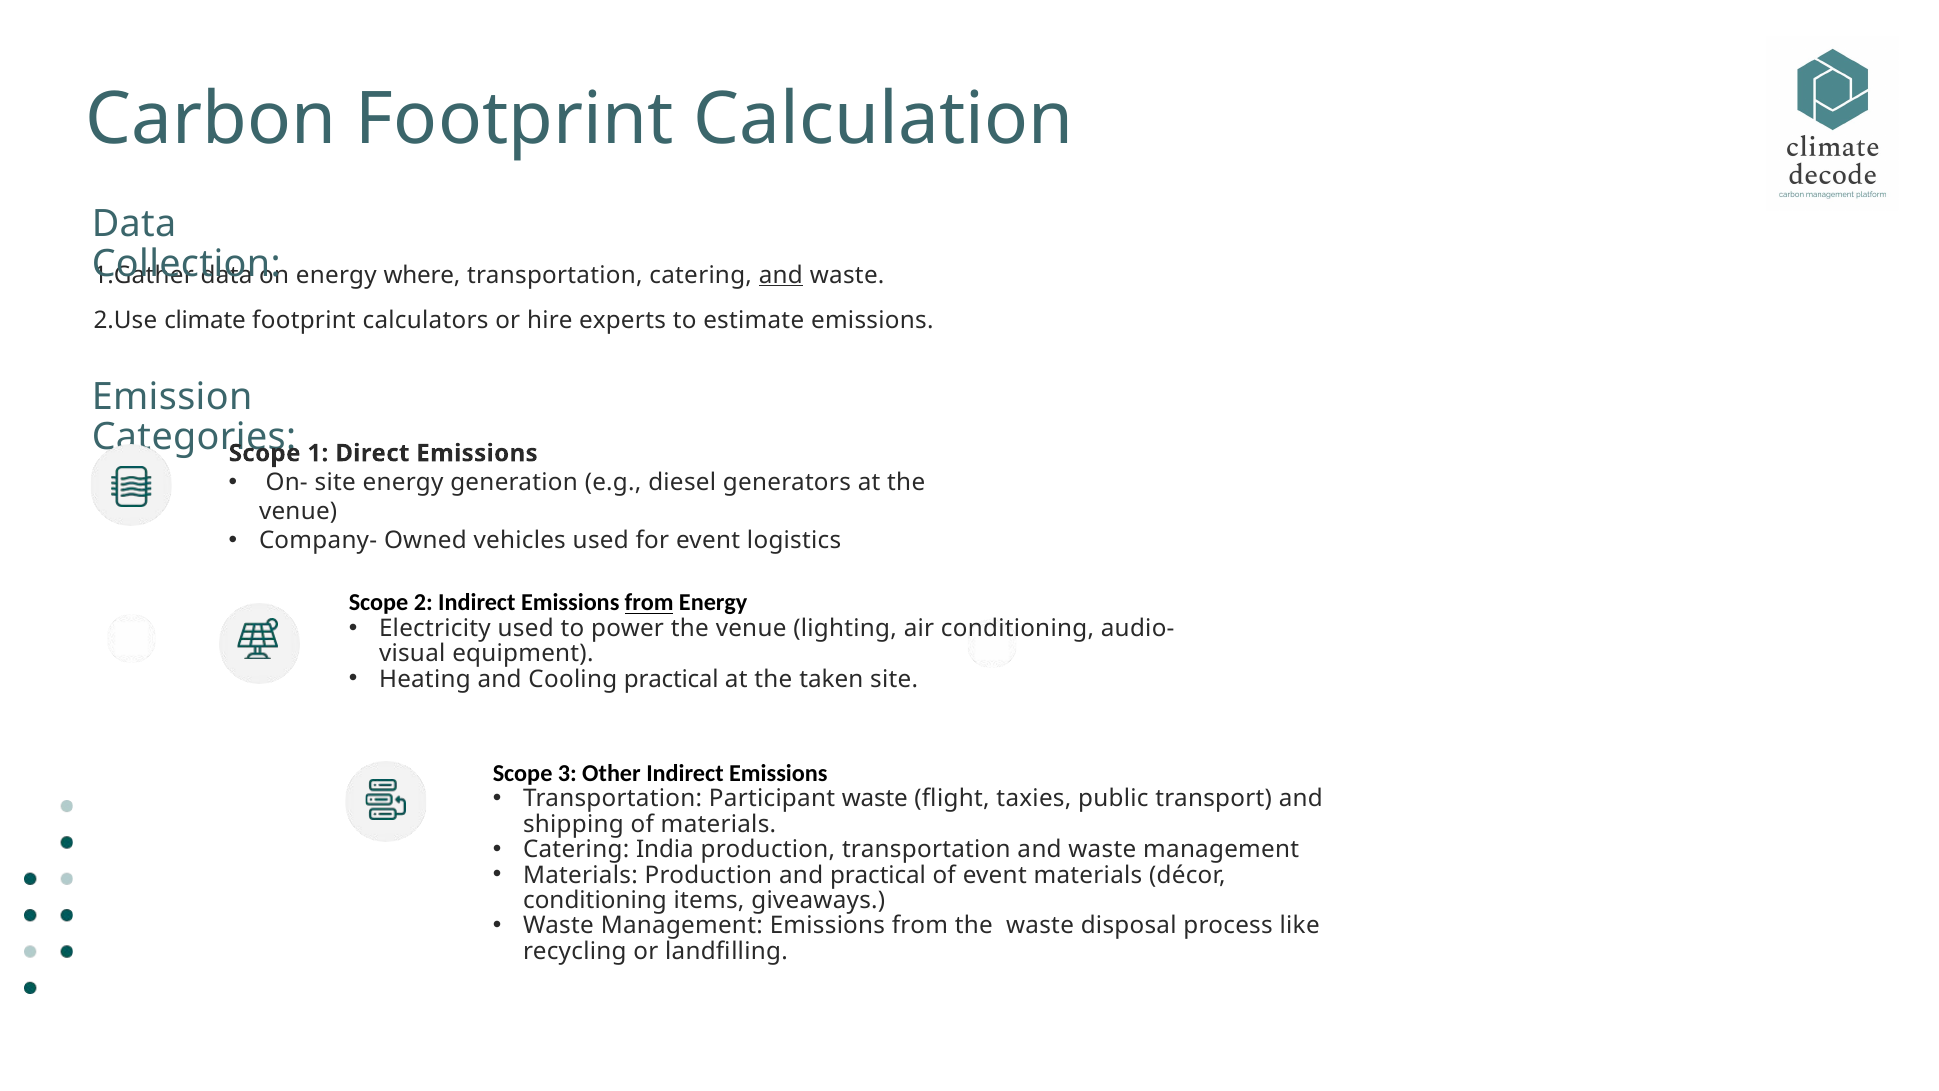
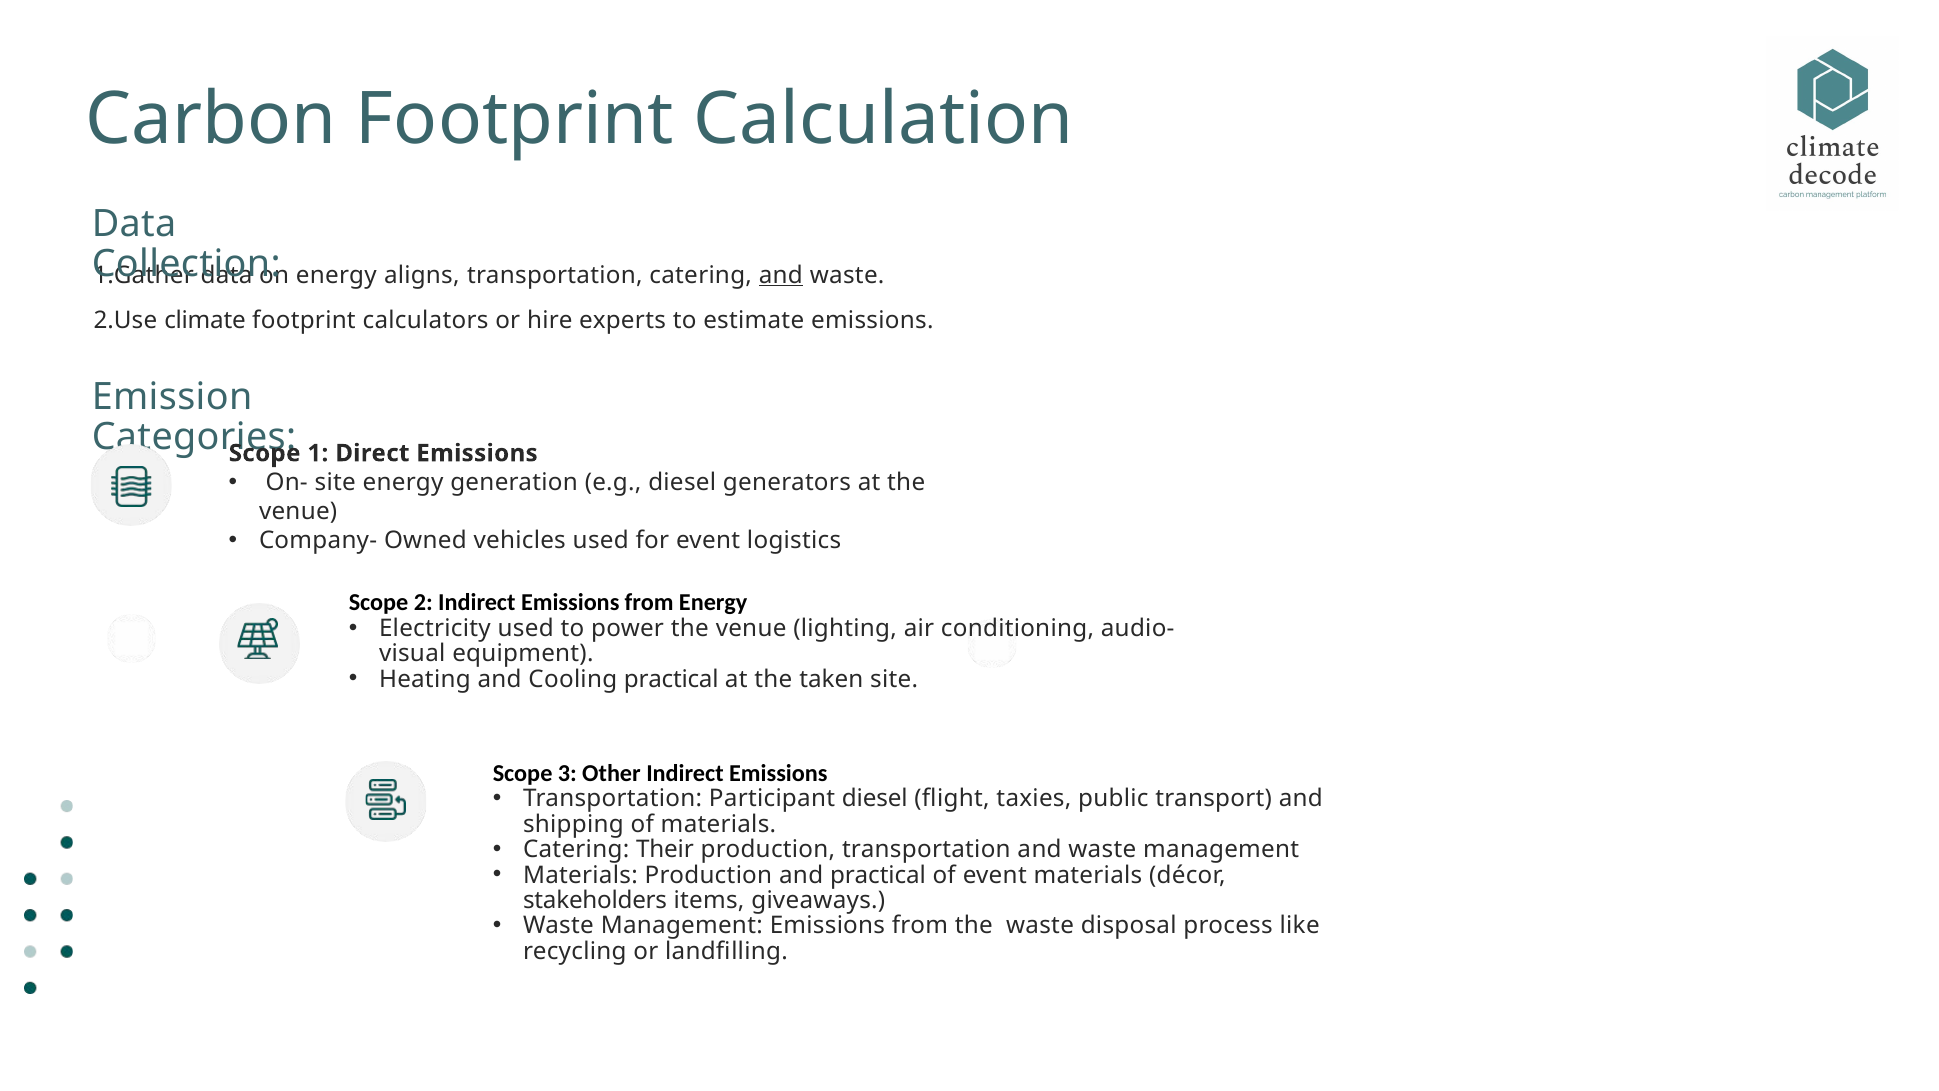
where: where -> aligns (422, 275)
from underline: present -> none (649, 603)
Participant waste: waste -> diesel (875, 799)
India: India -> Their (665, 850)
conditioning: conditioning -> stakeholders (595, 900)
